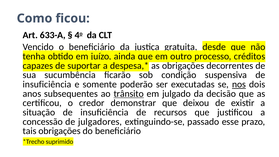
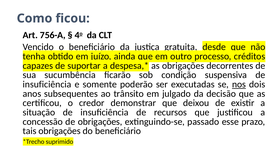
633-A: 633-A -> 756-A (53, 35)
trânsito underline: present -> none (129, 94)
de julgadores: julgadores -> obrigações (100, 122)
